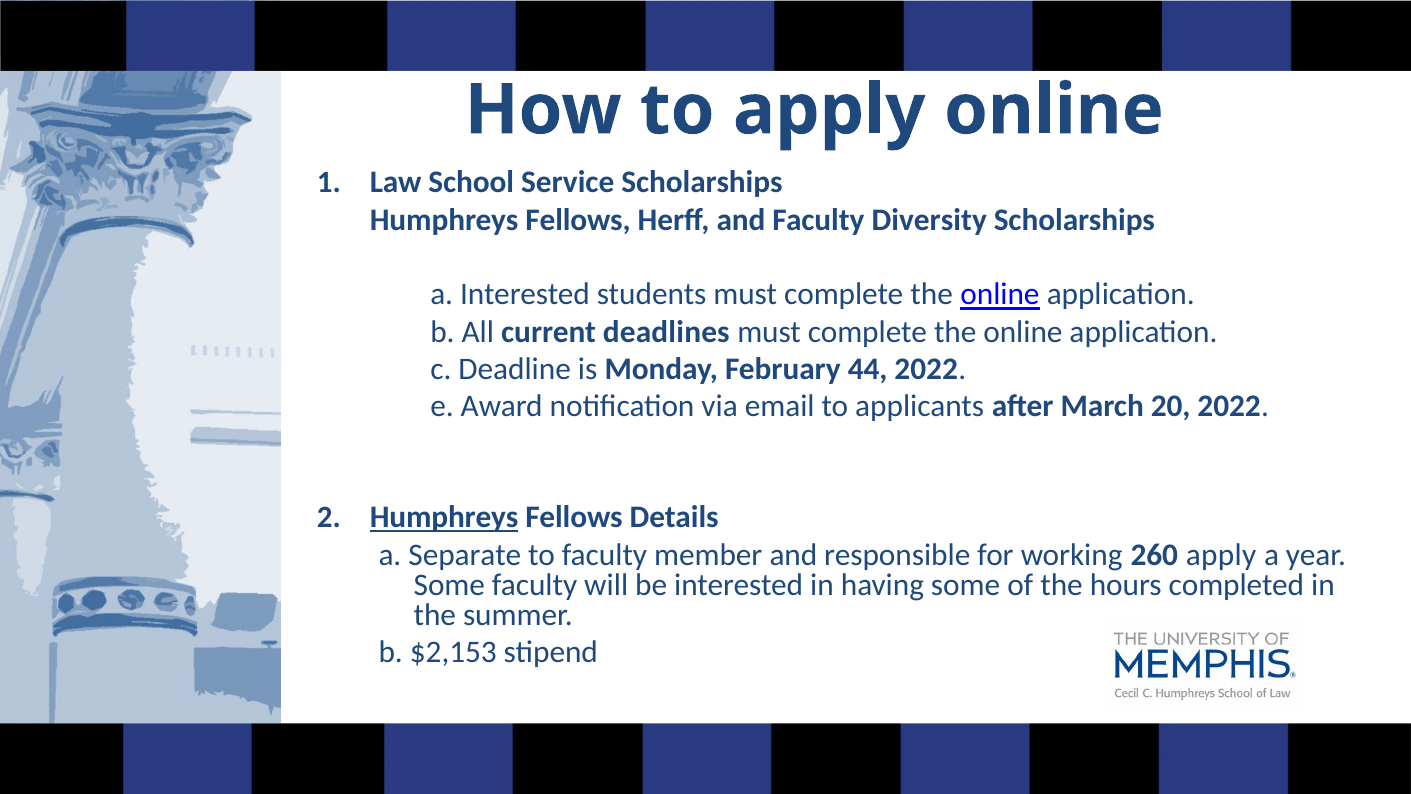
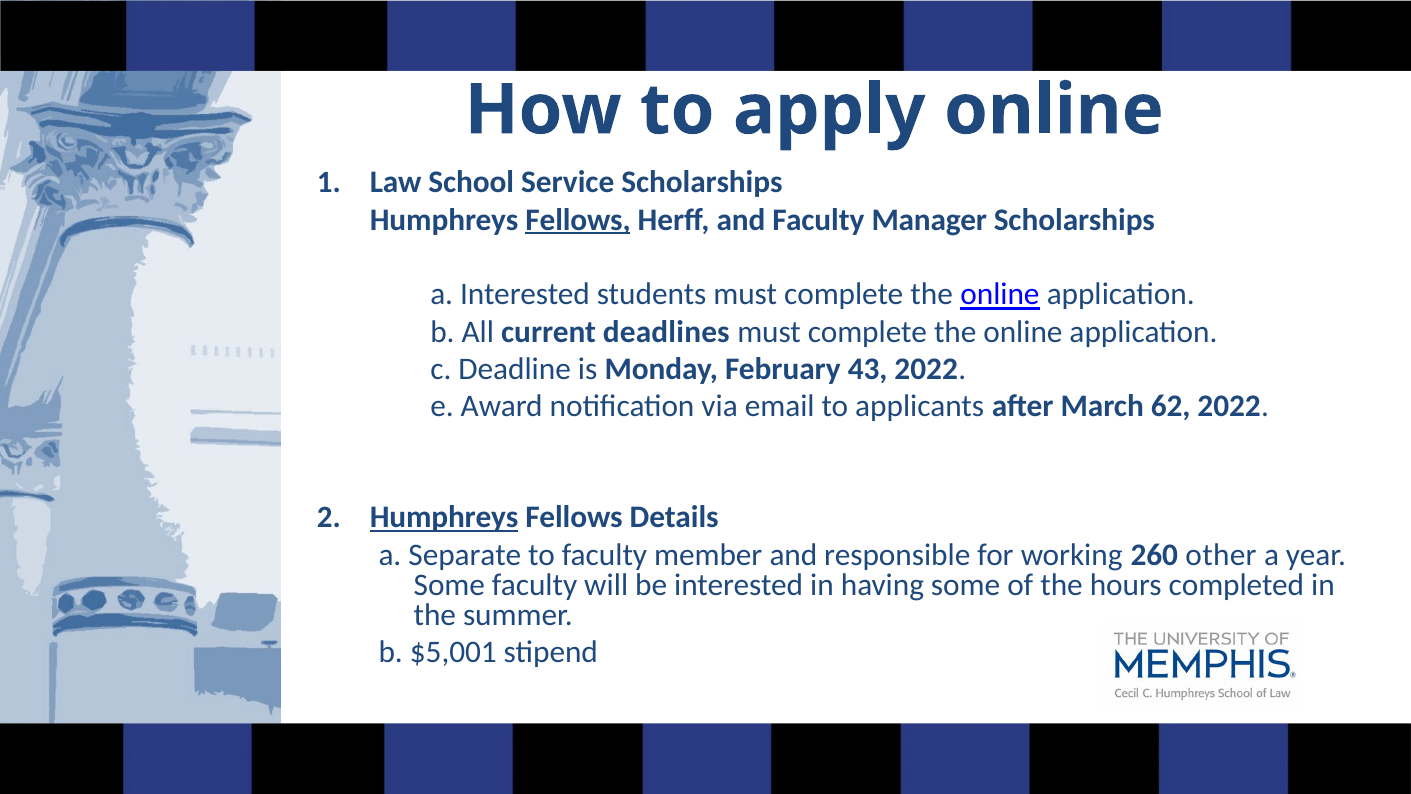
Fellows underline: none -> present (578, 220)
Diversity: Diversity -> Manager (929, 220)
44: 44 -> 43 (868, 369)
20: 20 -> 62 (1171, 406)
260 apply: apply -> other (1221, 555)
$2,153: $2,153 -> $5,001 (453, 652)
